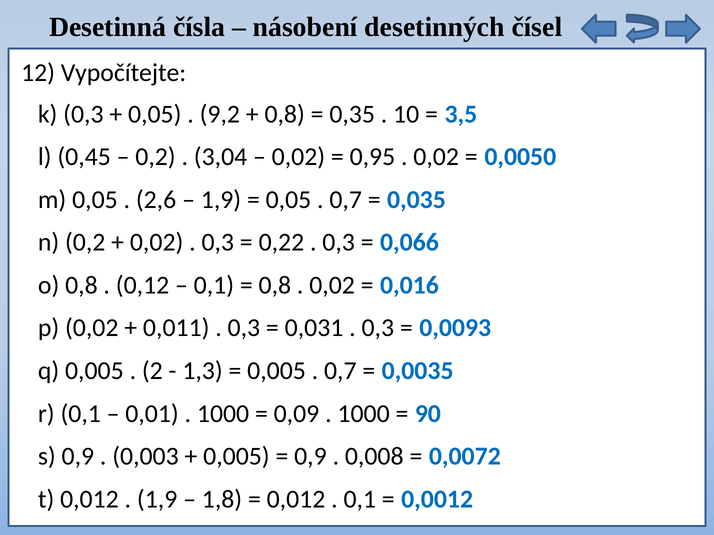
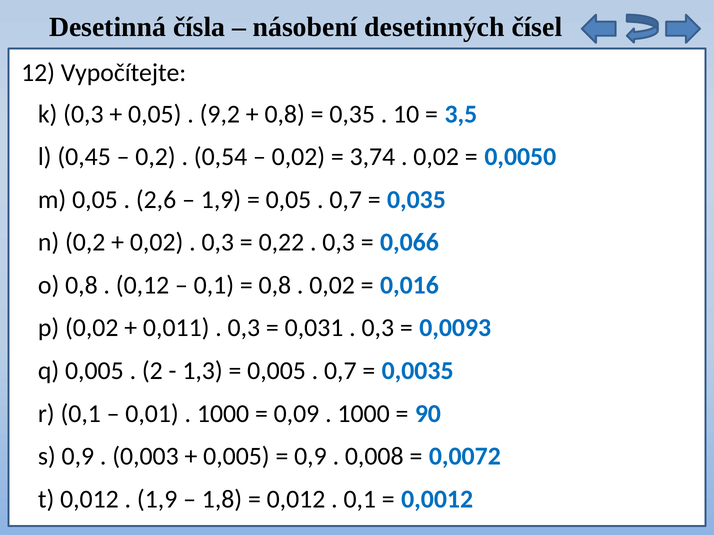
3,04: 3,04 -> 0,54 (221, 157)
0,95: 0,95 -> 3,74 (372, 157)
